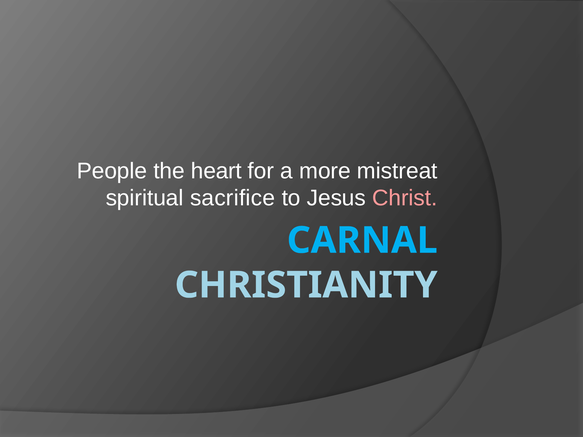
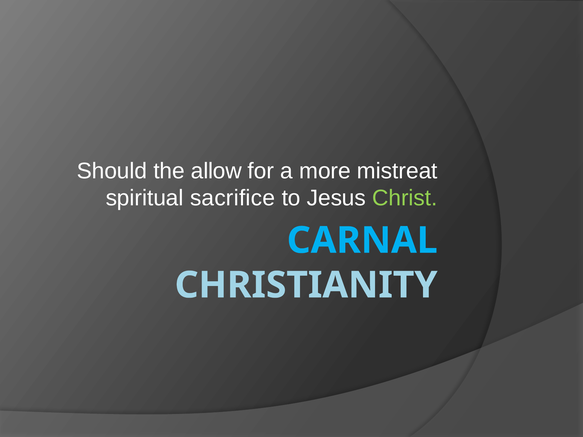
People: People -> Should (112, 171)
heart: heart -> allow (216, 171)
Christ colour: pink -> light green (405, 198)
